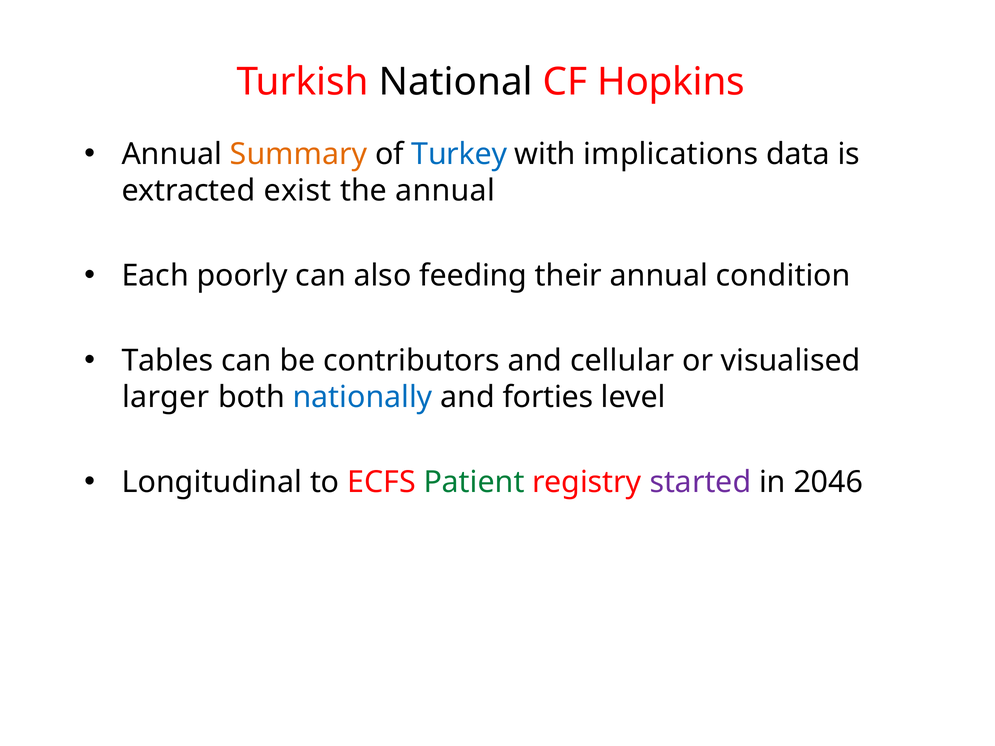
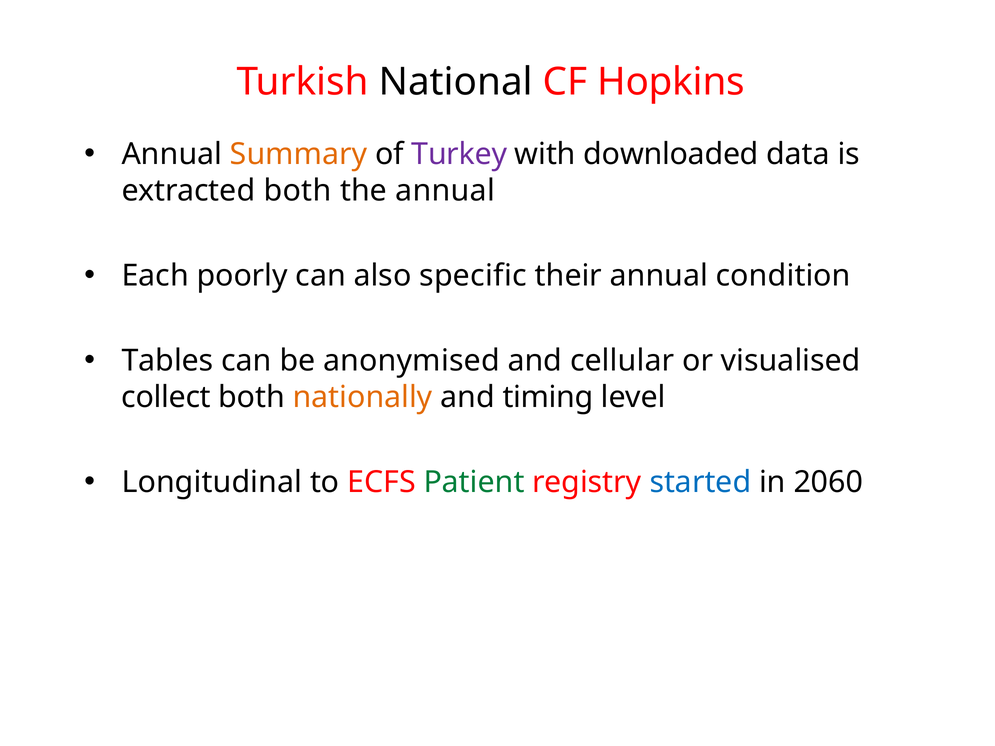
Turkey colour: blue -> purple (459, 154)
implications: implications -> downloaded (671, 154)
extracted exist: exist -> both (298, 191)
feeding: feeding -> specific (473, 276)
contributors: contributors -> anonymised (411, 361)
larger: larger -> collect (166, 397)
nationally colour: blue -> orange (363, 397)
forties: forties -> timing (548, 397)
started colour: purple -> blue (700, 482)
2046: 2046 -> 2060 (828, 482)
